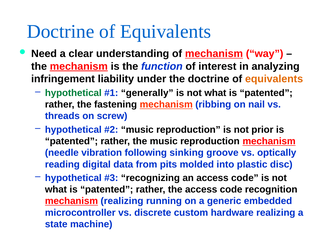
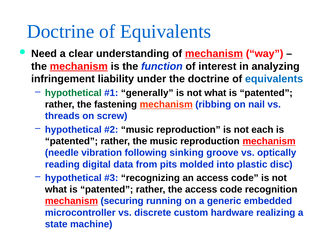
equivalents colour: orange -> blue (274, 79)
prior: prior -> each (262, 130)
mechanism realizing: realizing -> securing (122, 201)
